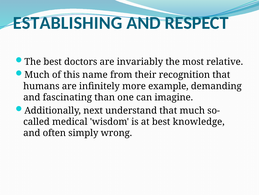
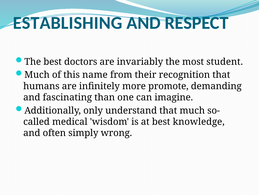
relative: relative -> student (225, 62)
example: example -> promote (168, 86)
next: next -> only (93, 110)
